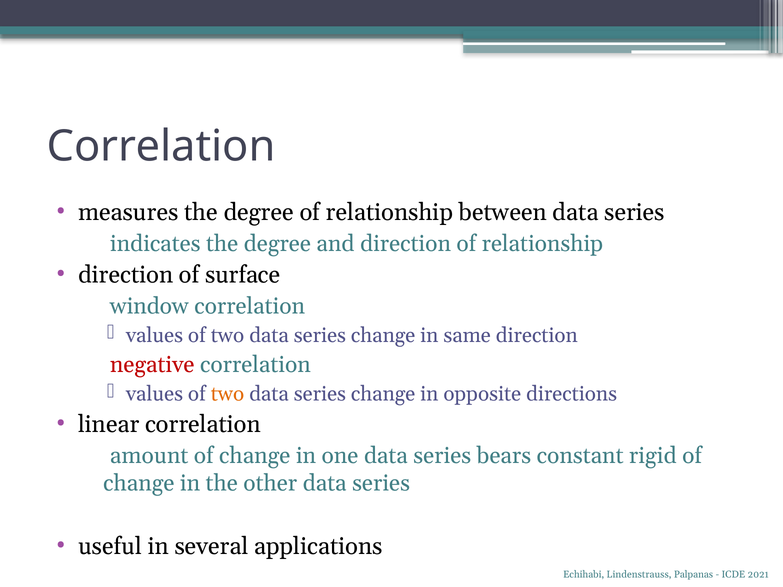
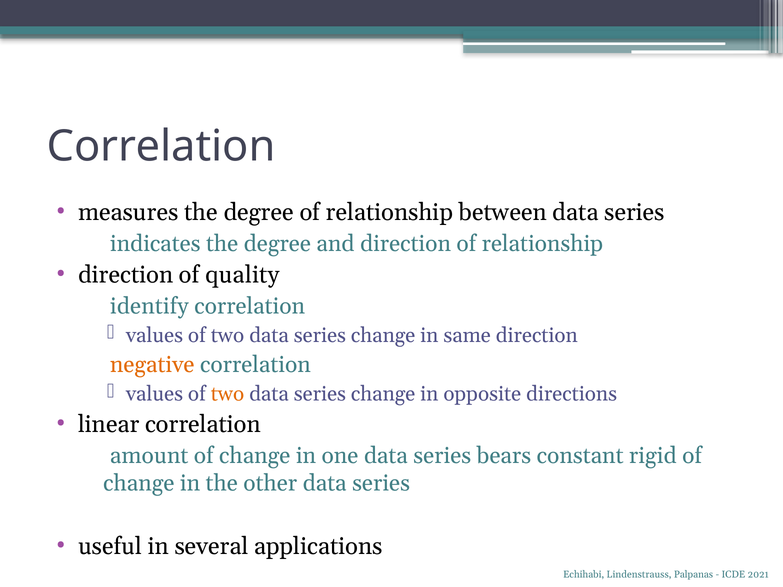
surface: surface -> quality (242, 275)
window: window -> identify (149, 306)
negative colour: red -> orange (152, 365)
